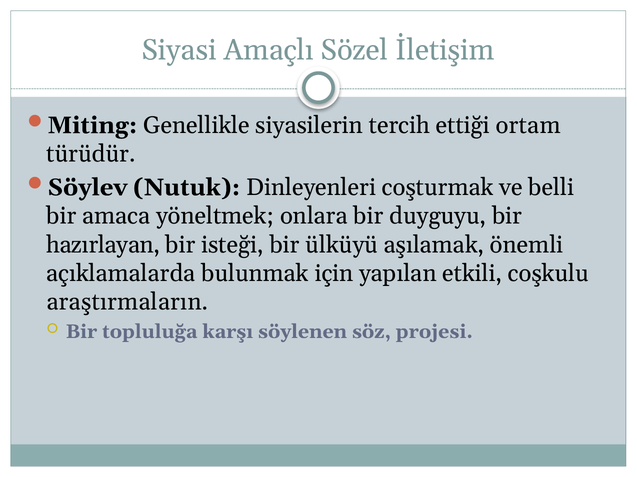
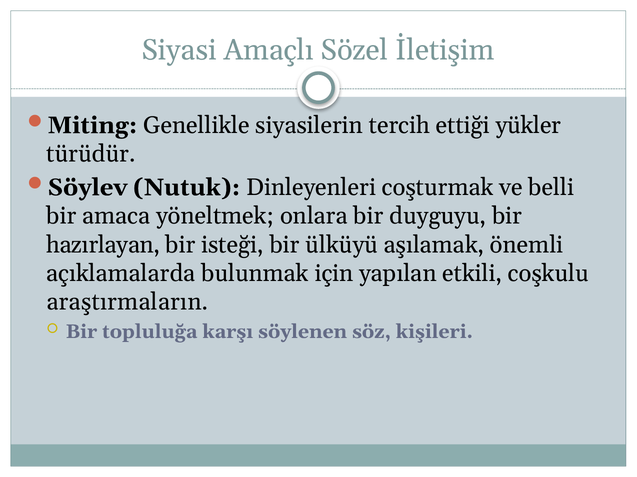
ortam: ortam -> yükler (528, 126)
projesi: projesi -> kişileri (434, 332)
